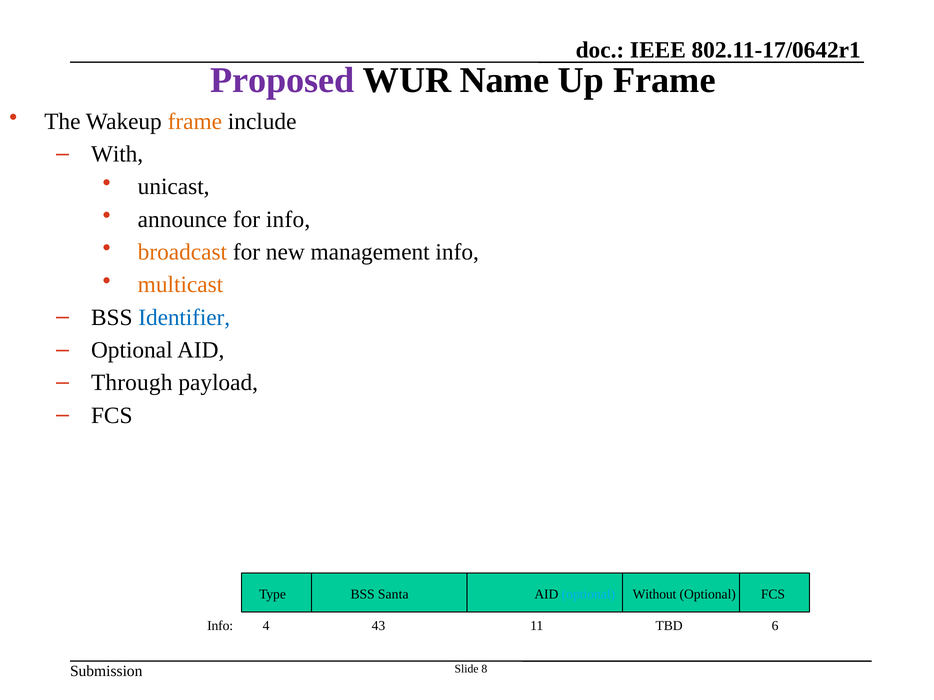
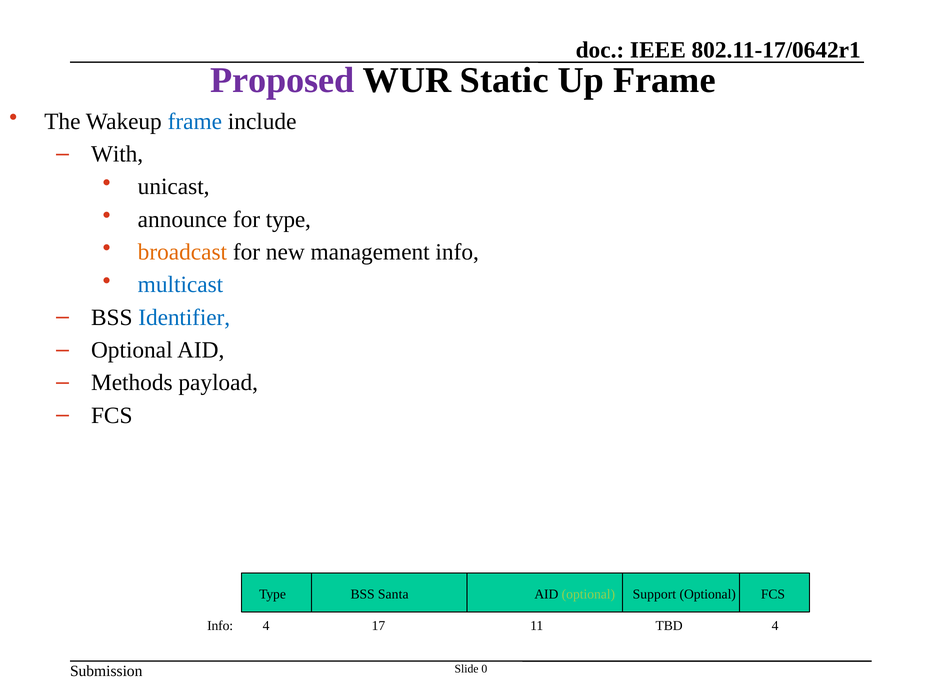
Name: Name -> Static (504, 80)
frame colour: orange -> blue (195, 122)
for info: info -> type (288, 220)
multicast colour: orange -> blue (180, 285)
Through: Through -> Methods (132, 383)
optional colour: light blue -> light green (588, 595)
Without: Without -> Support (654, 595)
43: 43 -> 17 (378, 626)
11 6: 6 -> 4 (775, 626)
8: 8 -> 0 (484, 669)
